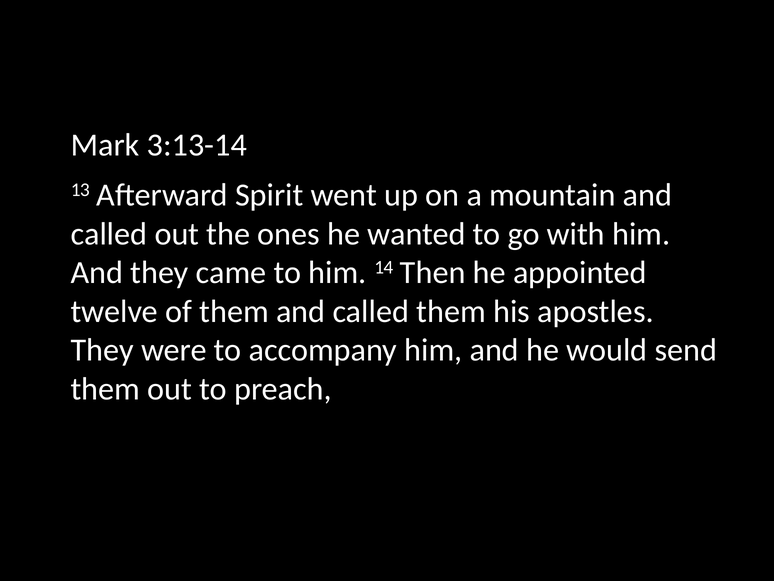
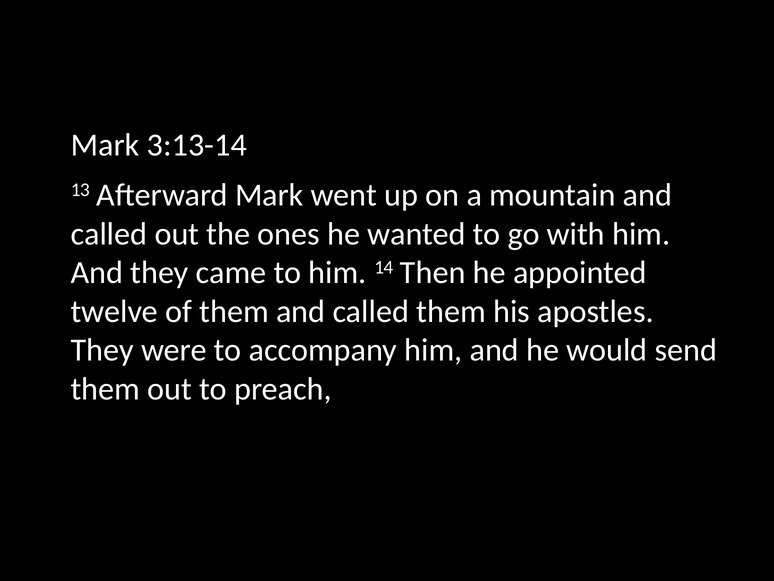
Afterward Spirit: Spirit -> Mark (269, 195)
